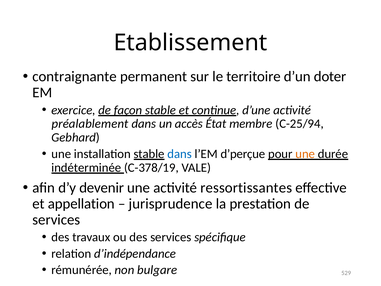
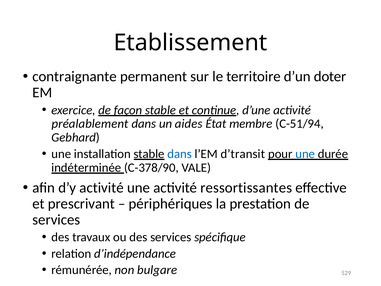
accès: accès -> aides (189, 124)
C-25/94: C-25/94 -> C-51/94 (300, 124)
d’perçue: d’perçue -> d’transit (243, 154)
une colour: orange -> blue (305, 154)
C-378/19: C-378/19 -> C-378/90 (151, 167)
d’y devenir: devenir -> activité (102, 188)
appellation: appellation -> prescrivant (81, 204)
jurisprudence: jurisprudence -> périphériques (171, 204)
